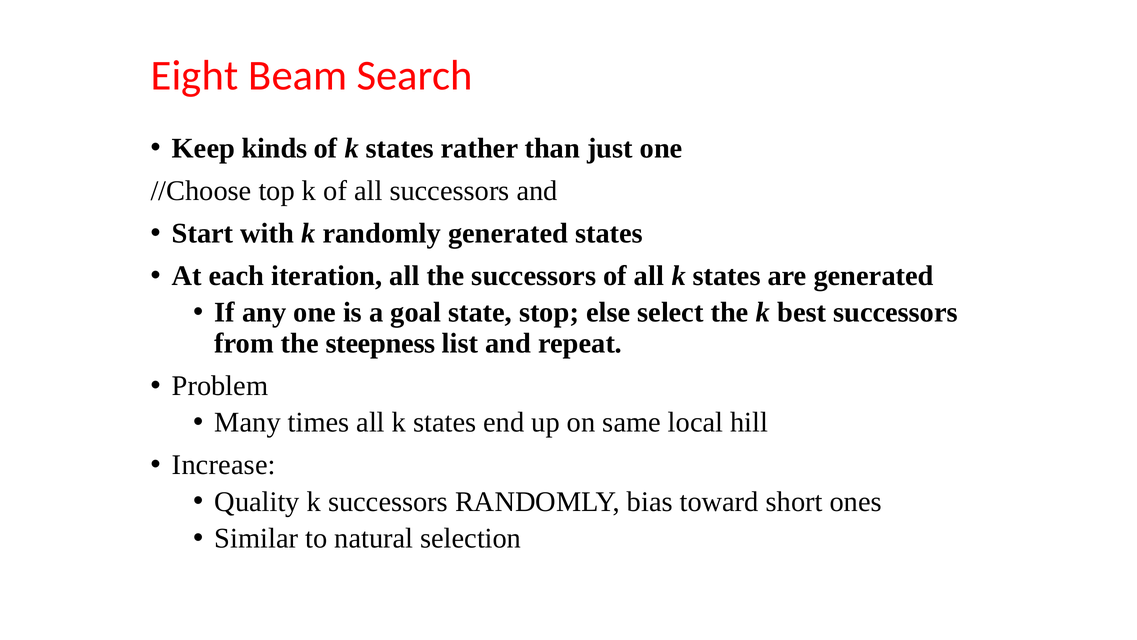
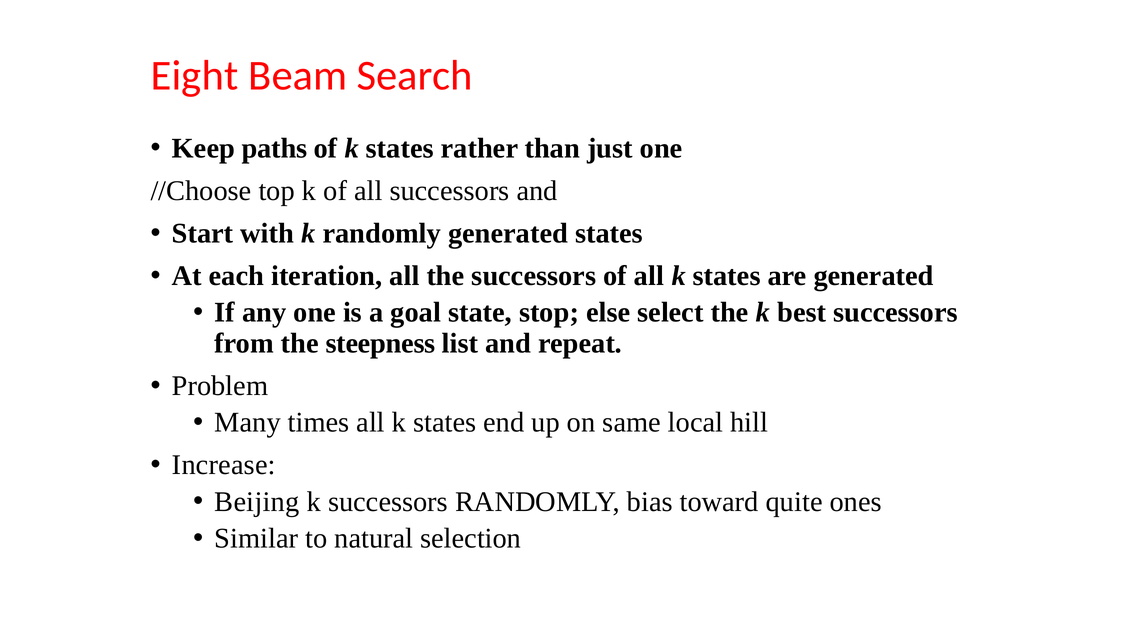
kinds: kinds -> paths (274, 148)
Quality: Quality -> Beijing (257, 501)
short: short -> quite (794, 501)
